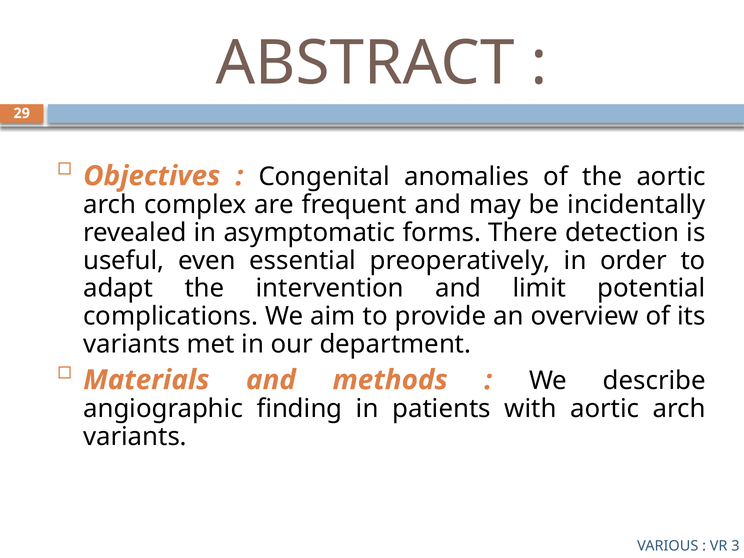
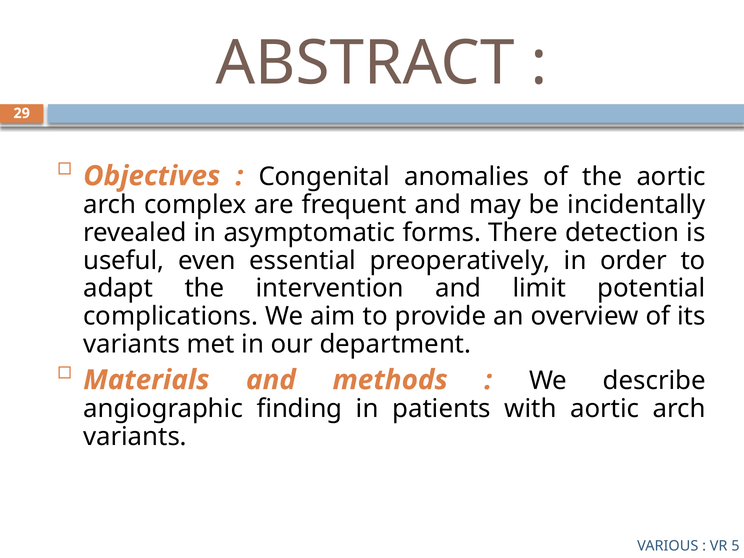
3: 3 -> 5 (735, 546)
